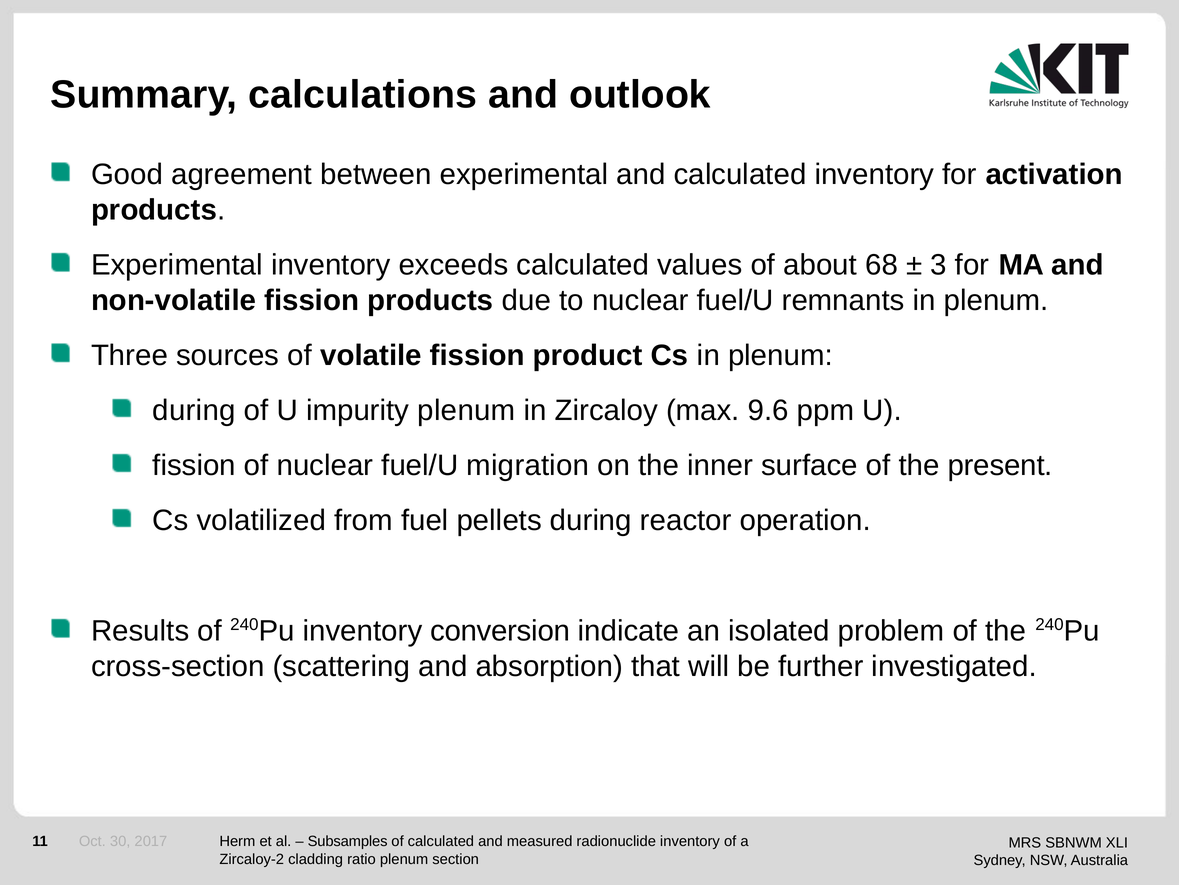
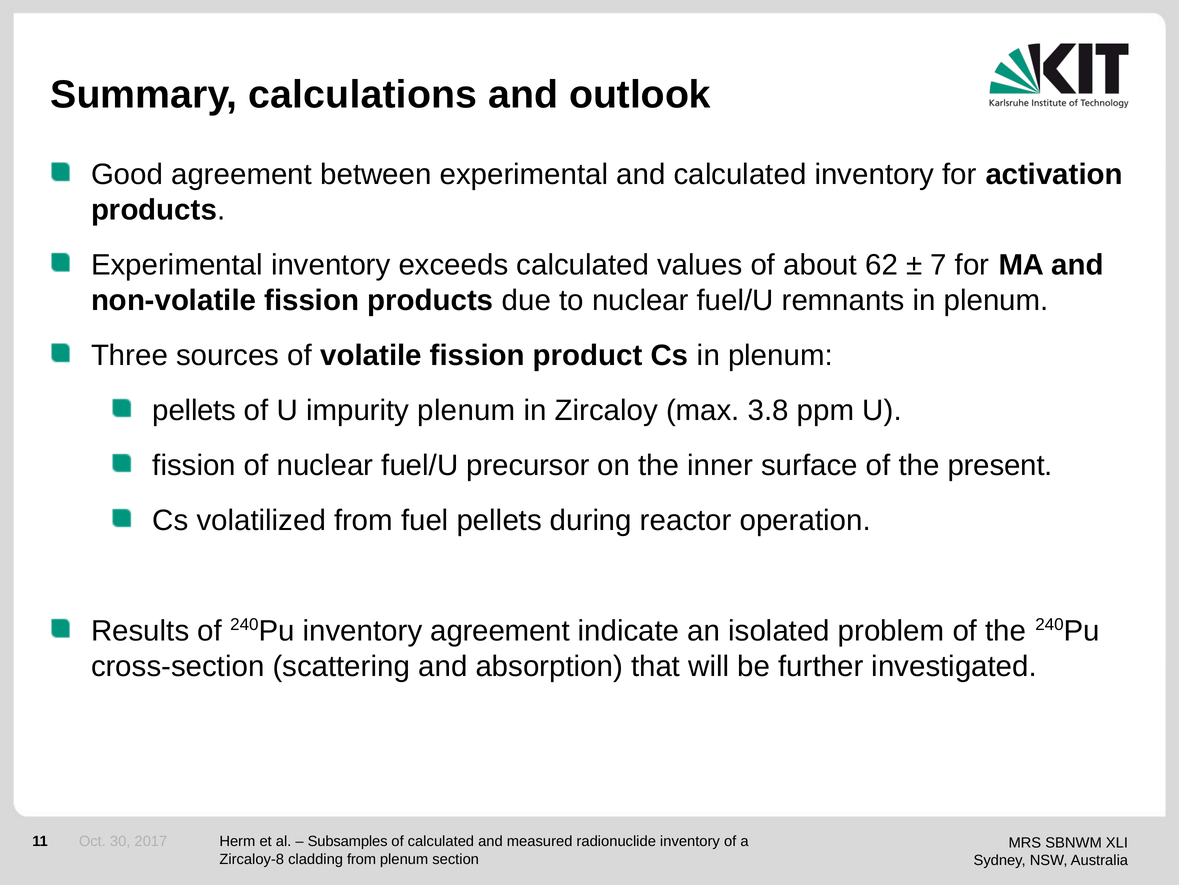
68: 68 -> 62 (881, 265)
3: 3 -> 7 (939, 265)
during: during -> pellets (194, 410)
9.6: 9.6 -> 3.8 (768, 410)
migration: migration -> precursor (528, 465)
inventory conversion: conversion -> agreement (500, 630)
Zircaloy-2: Zircaloy-2 -> Zircaloy-8 (252, 859)
cladding ratio: ratio -> from (362, 859)
